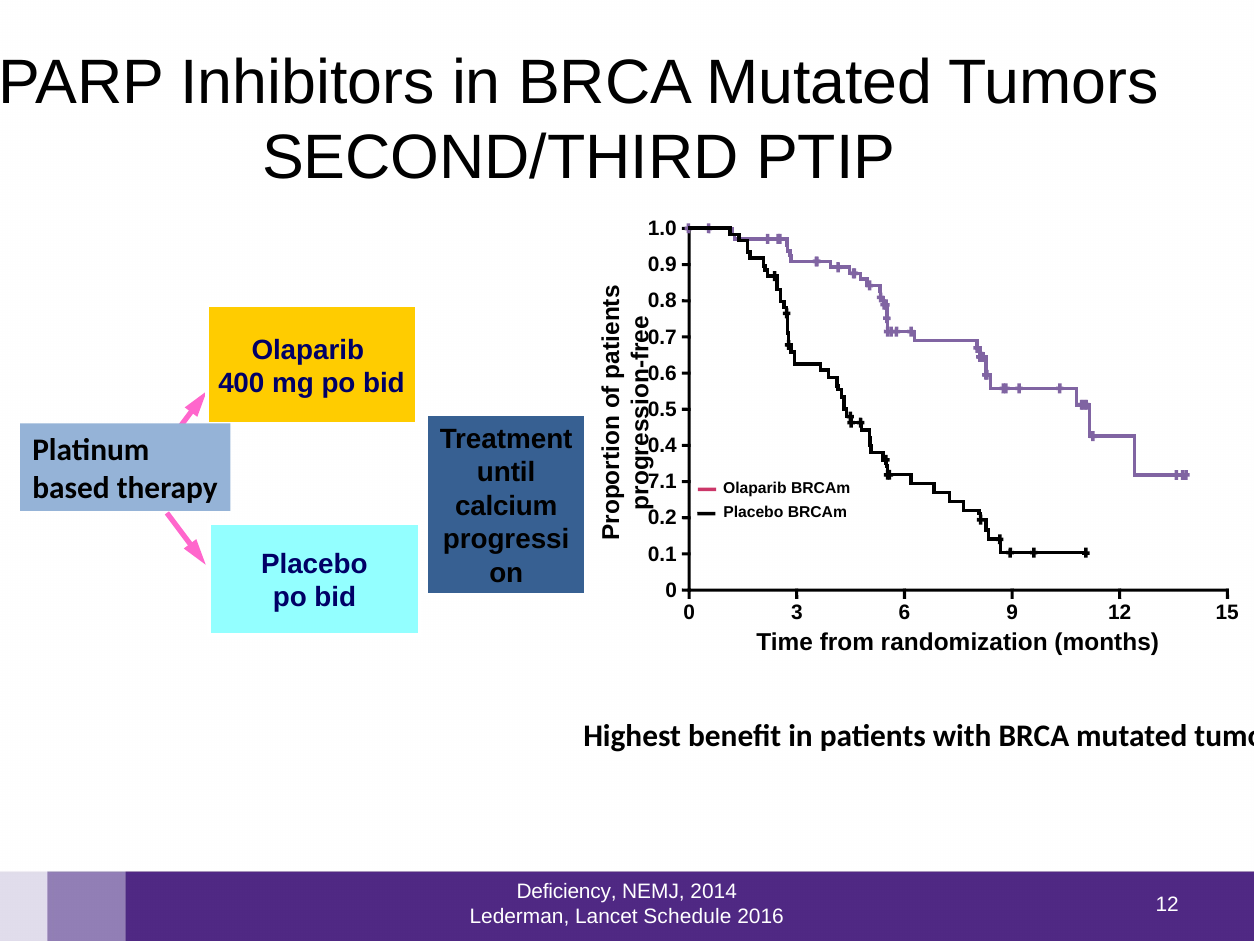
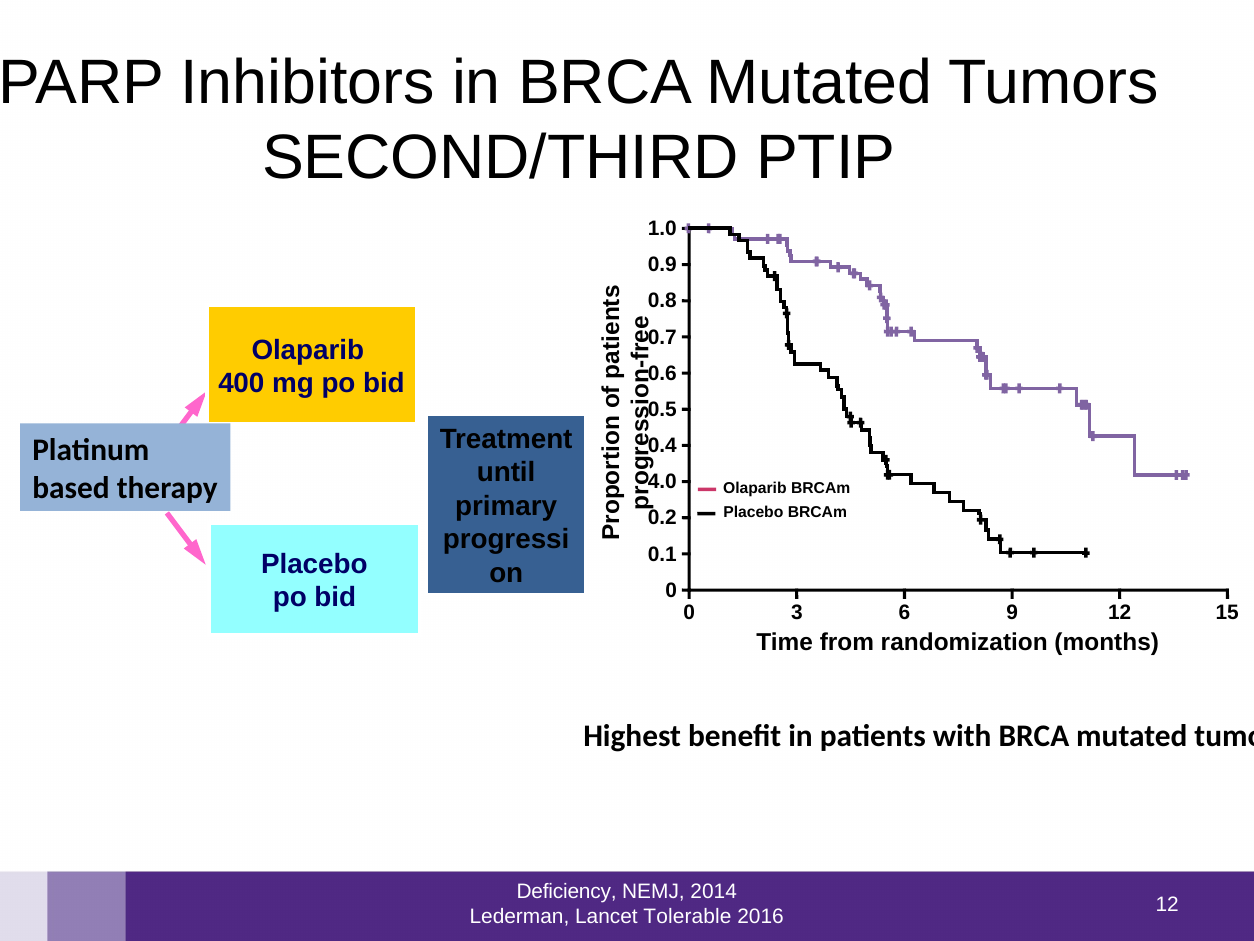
7.1: 7.1 -> 4.0 (662, 482)
calcium: calcium -> primary (506, 506)
Schedule: Schedule -> Tolerable (687, 916)
